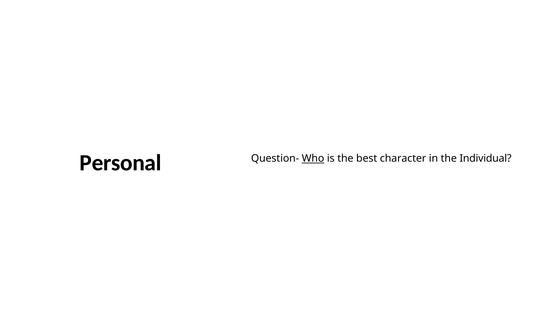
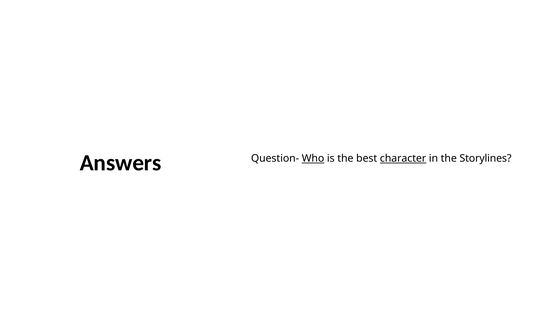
Personal: Personal -> Answers (121, 163)
character underline: none -> present (403, 159)
Individual: Individual -> Storylines (486, 159)
